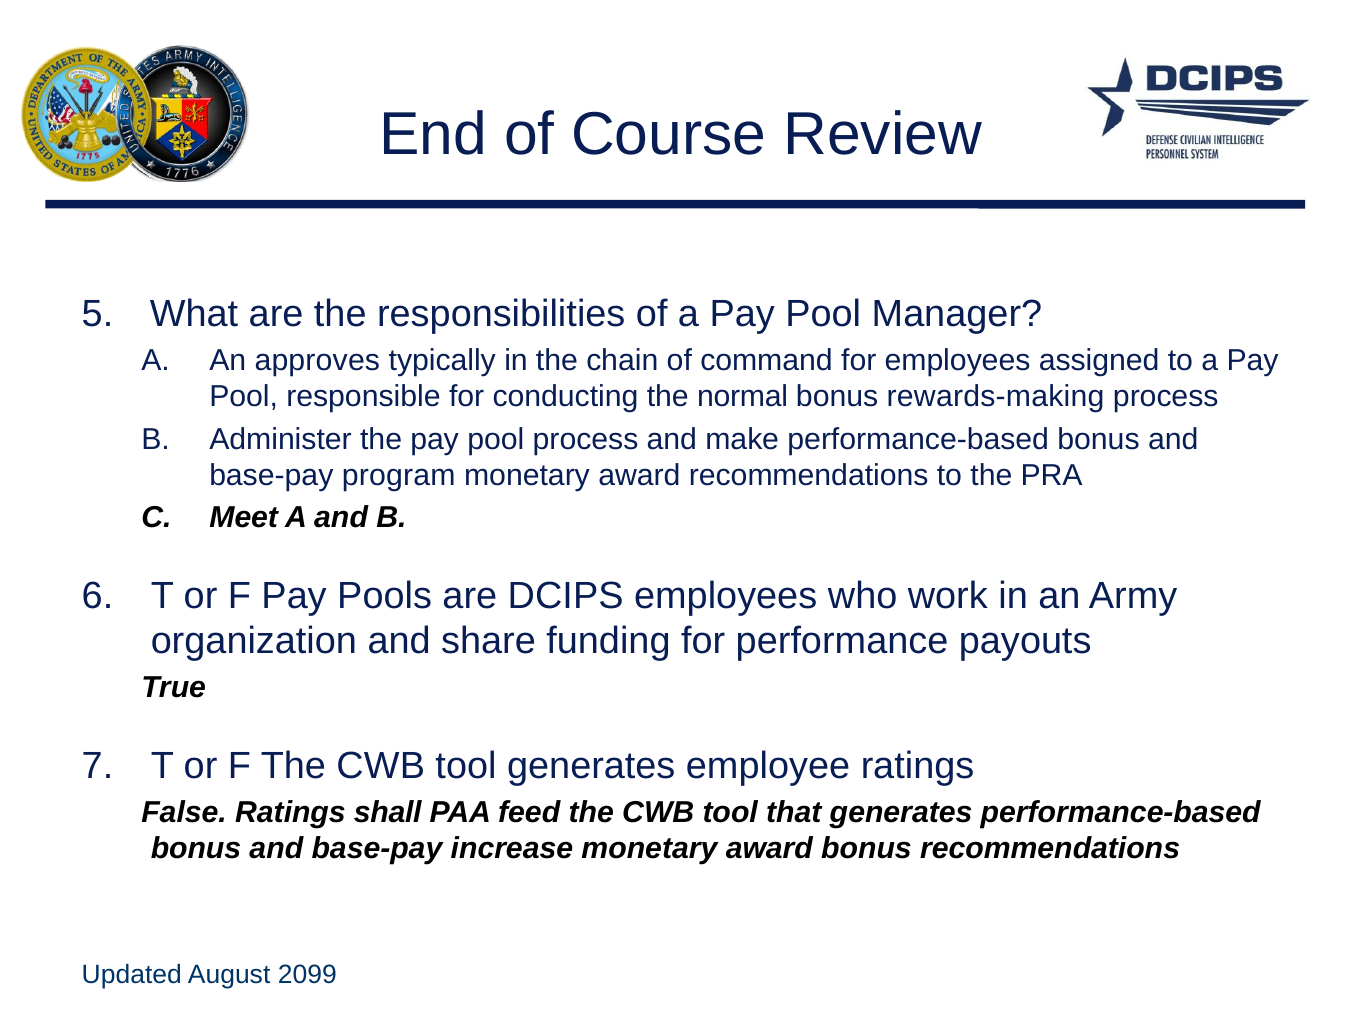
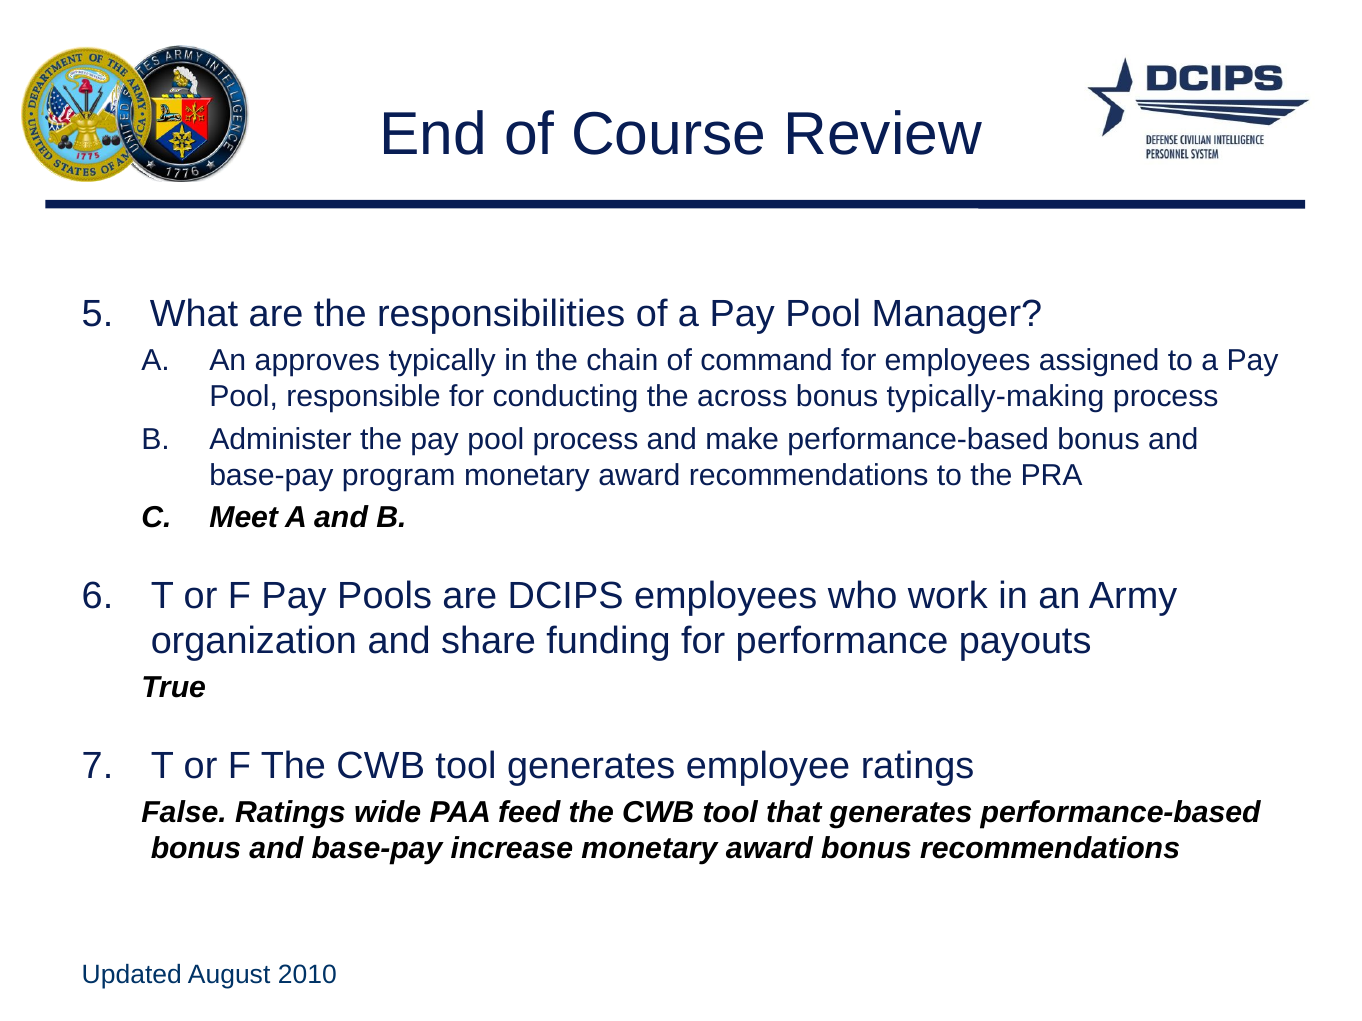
normal: normal -> across (742, 397)
rewards-making: rewards-making -> typically-making (996, 397)
shall: shall -> wide (388, 813)
2099: 2099 -> 2010 (307, 975)
